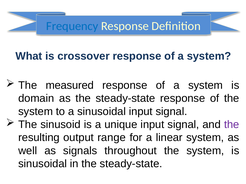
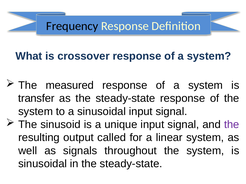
Frequency colour: blue -> black (72, 26)
domain: domain -> transfer (36, 99)
range: range -> called (112, 138)
